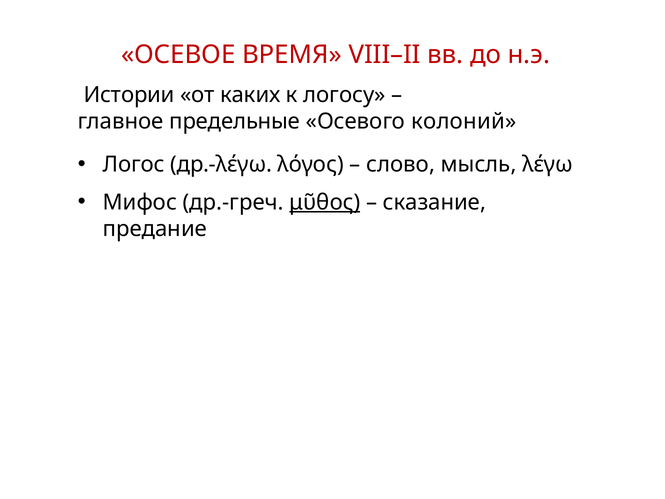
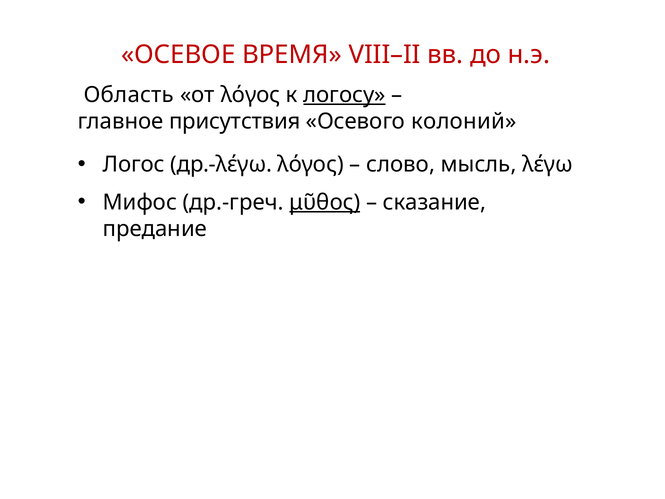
Истории: Истории -> Область (129, 95)
от каких: каких -> λόγος (250, 95)
логосу underline: none -> present (345, 95)
предельные: предельные -> присутствия (235, 121)
